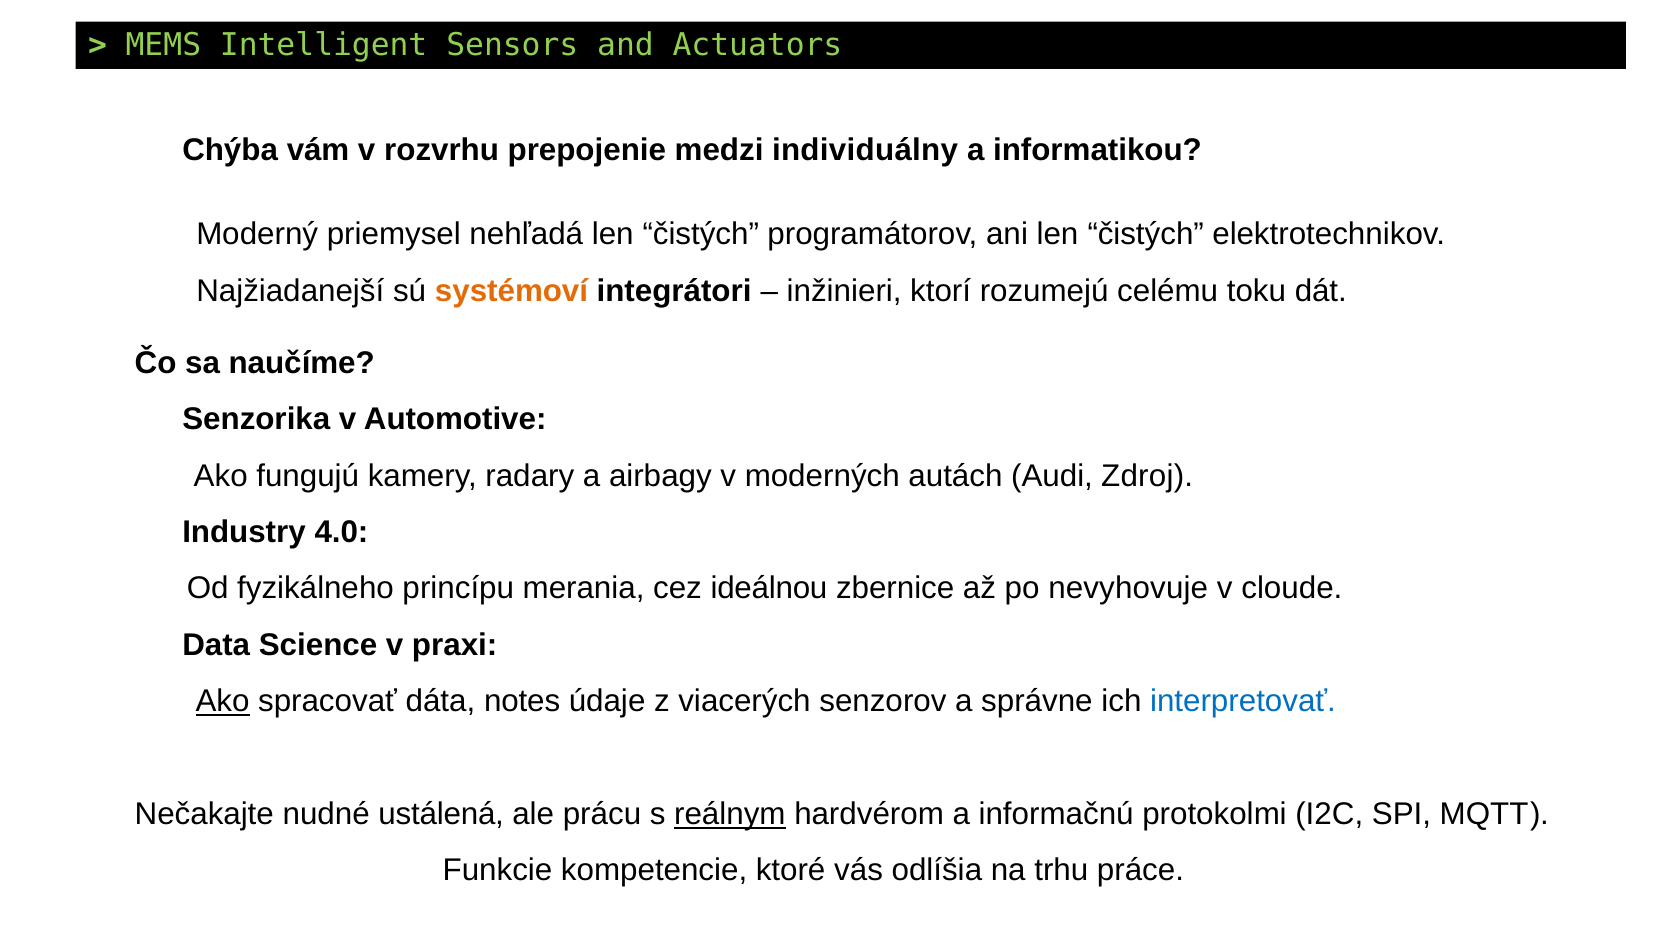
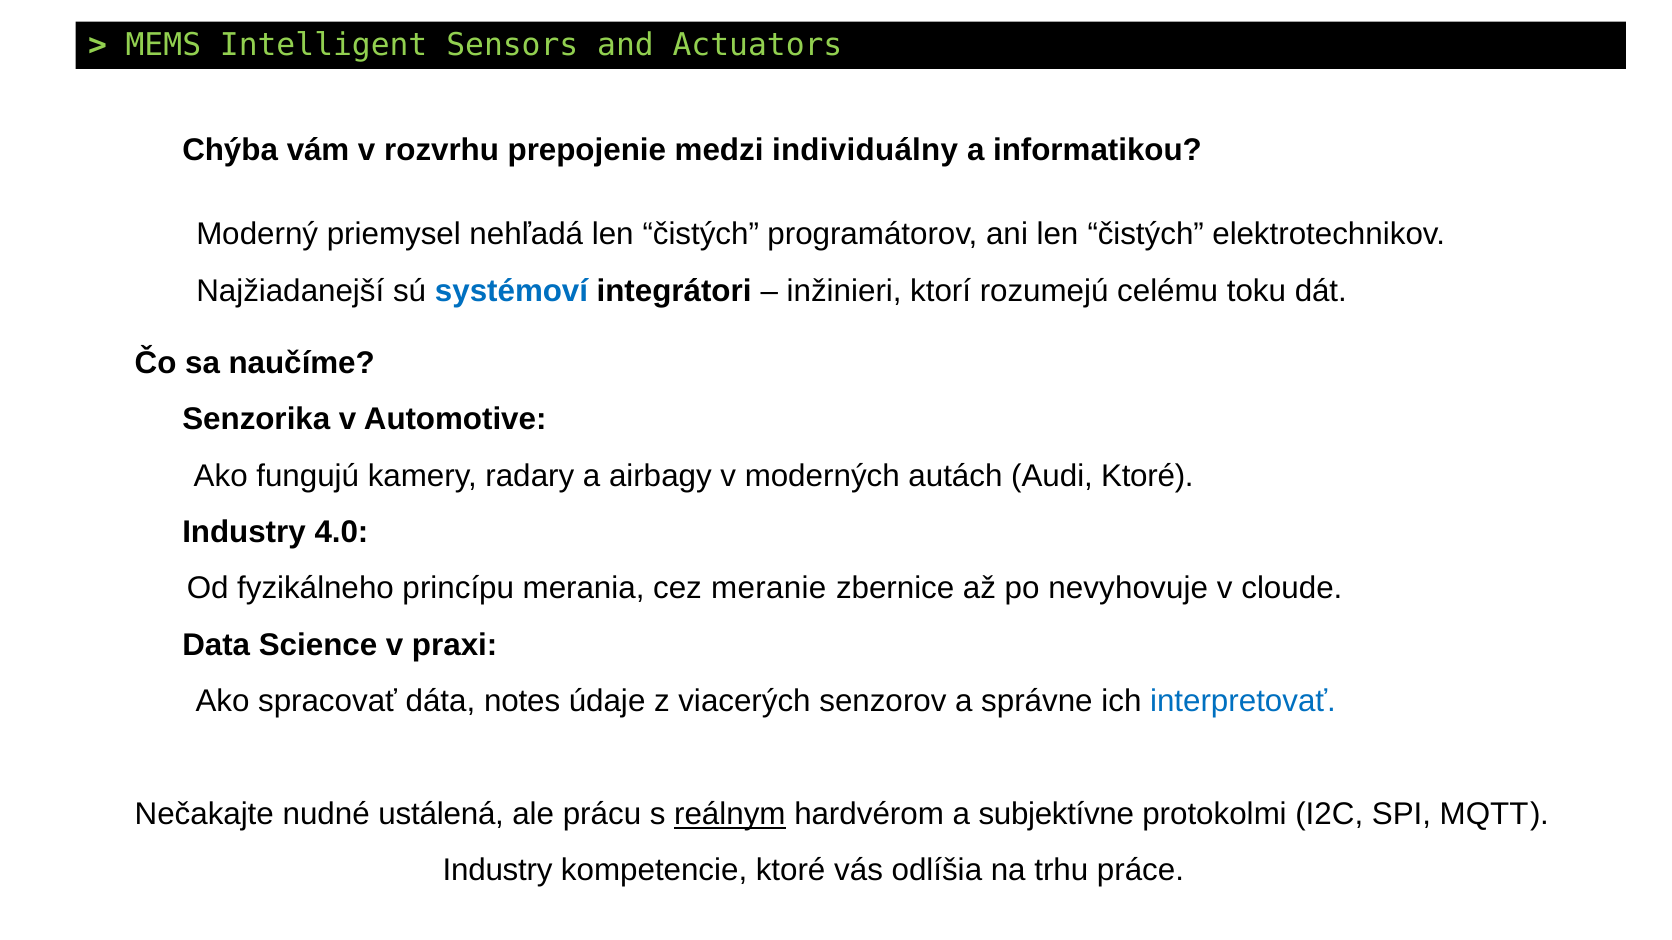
systémoví colour: orange -> blue (512, 291)
Audi Zdroj: Zdroj -> Ktoré (1147, 476)
ideálnou: ideálnou -> meranie (769, 589)
Ako underline: present -> none (223, 702)
informačnú: informačnú -> subjektívne (1056, 814)
Funkcie: Funkcie -> Industry (498, 871)
